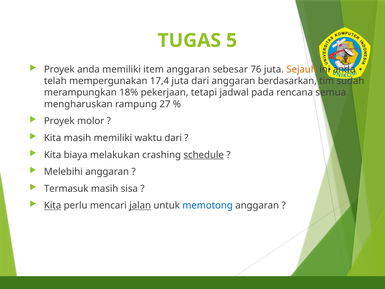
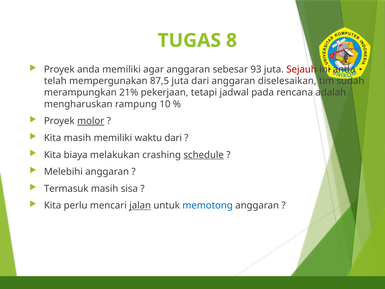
5: 5 -> 8 (232, 40)
item: item -> agar (154, 69)
76: 76 -> 93 (256, 69)
Sejauh colour: orange -> red (302, 69)
17,4: 17,4 -> 87,5 (160, 81)
berdasarkan: berdasarkan -> diselesaikan (287, 81)
18%: 18% -> 21% (129, 92)
semua: semua -> adalah (331, 92)
27: 27 -> 10 (165, 104)
molor underline: none -> present (91, 121)
Kita underline: present -> none (53, 205)
